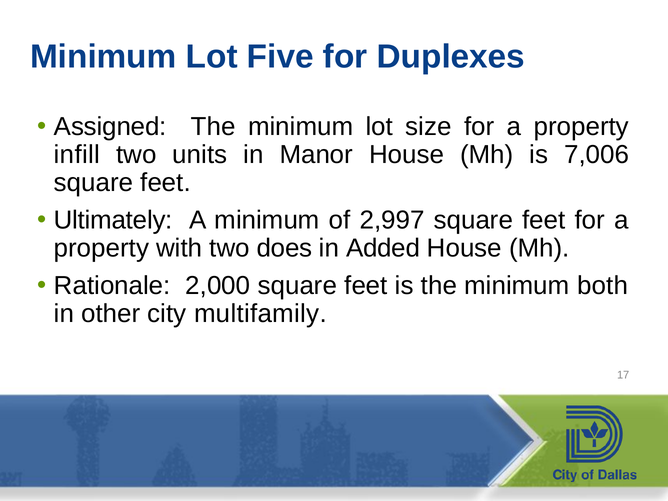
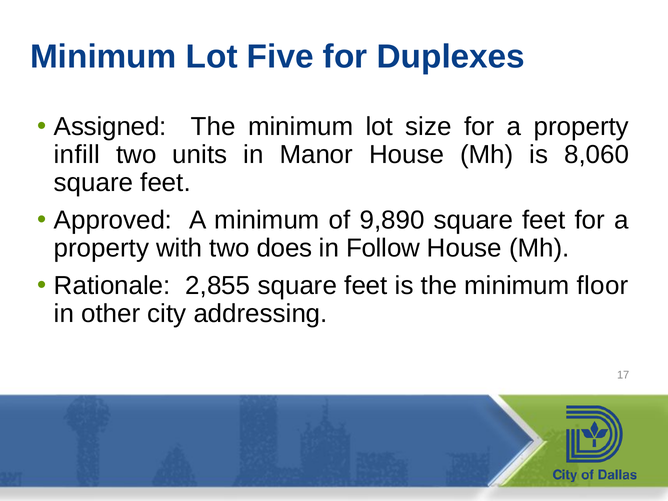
7,006: 7,006 -> 8,060 (597, 155)
Ultimately: Ultimately -> Approved (113, 220)
2,997: 2,997 -> 9,890 (392, 220)
Added: Added -> Follow (383, 248)
2,000: 2,000 -> 2,855 (218, 285)
both: both -> floor (603, 285)
multifamily: multifamily -> addressing (261, 313)
